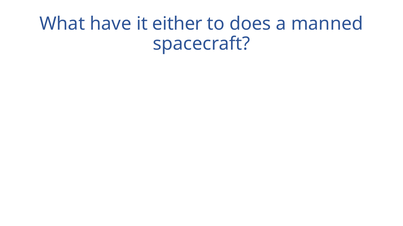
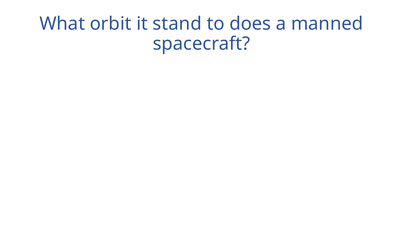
have: have -> orbit (111, 24)
either: either -> stand (177, 24)
